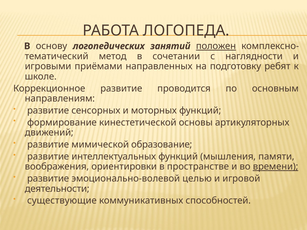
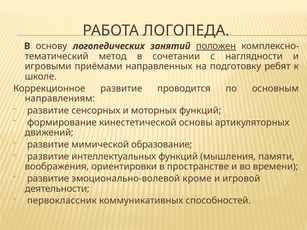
времени underline: present -> none (276, 167)
целью: целью -> кроме (197, 179)
существующие: существующие -> первоклассник (62, 201)
